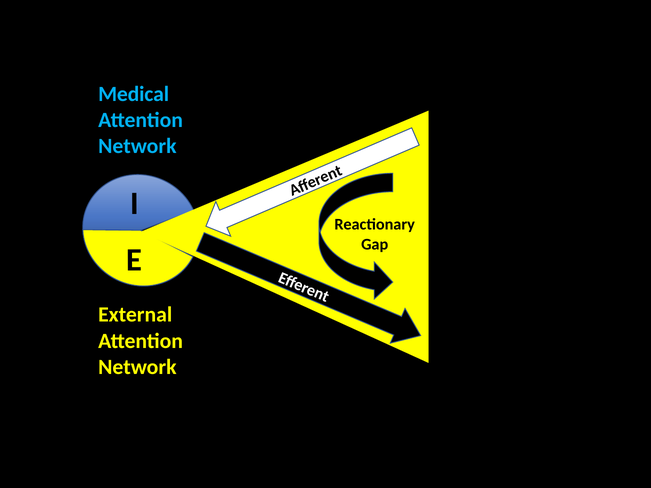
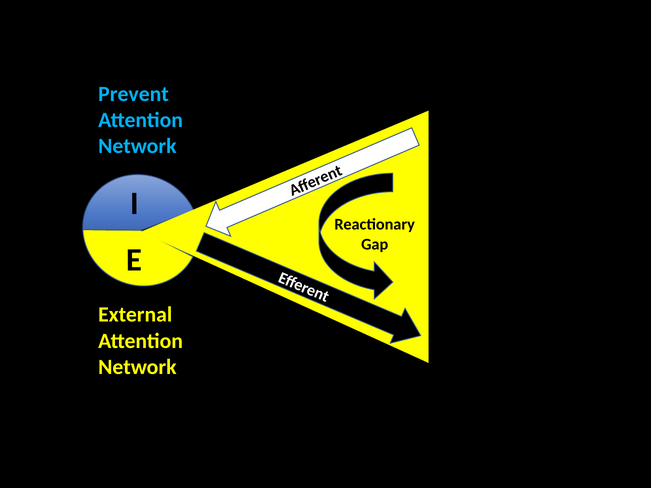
Medical: Medical -> Prevent (134, 94)
